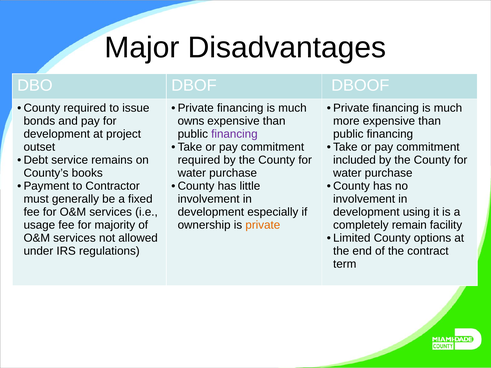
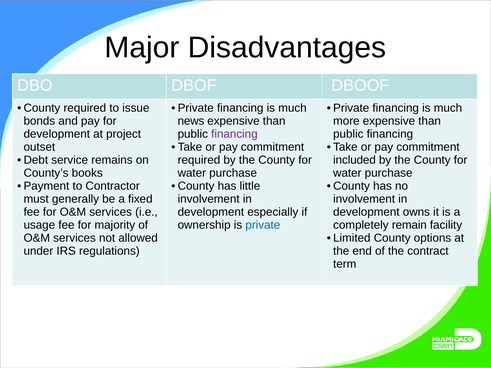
owns: owns -> news (191, 121)
using: using -> owns (416, 212)
private colour: orange -> blue (263, 225)
